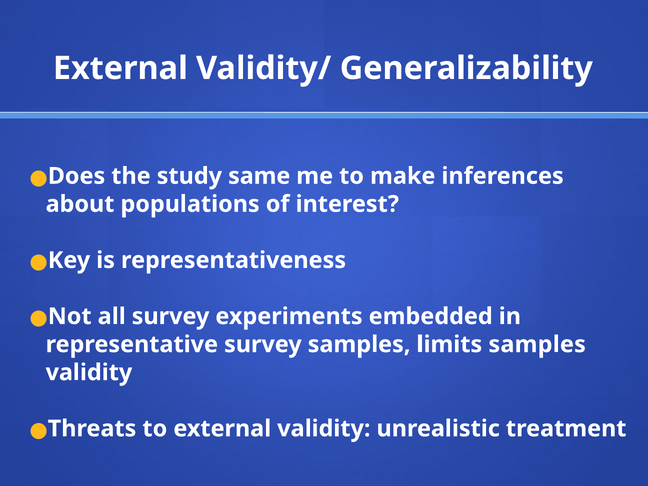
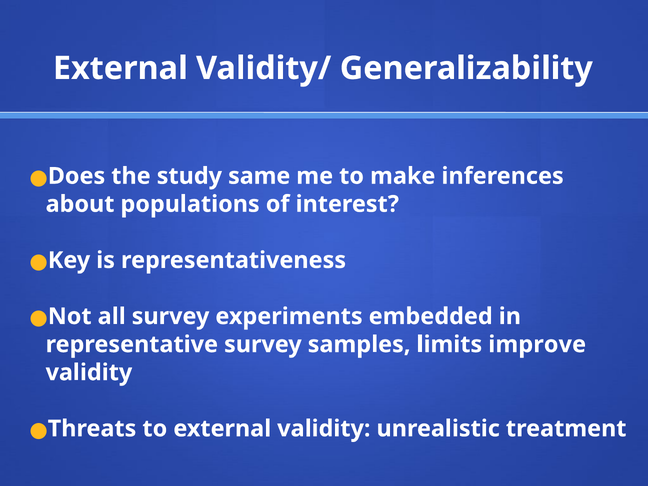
limits samples: samples -> improve (537, 344)
